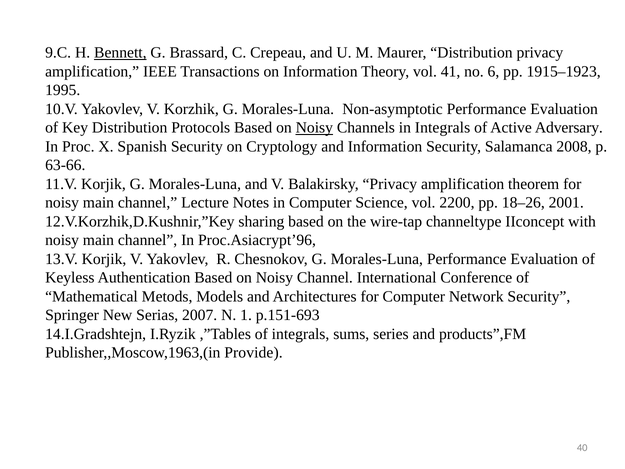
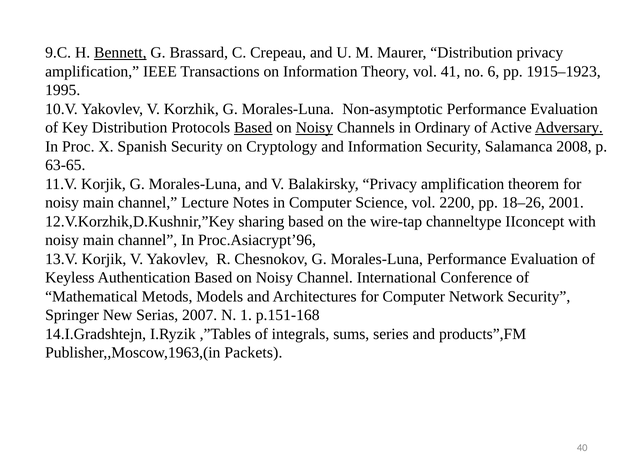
Based underline: none -> present (253, 128)
in Integrals: Integrals -> Ordinary (443, 128)
Adversary underline: none -> present (569, 128)
63-66: 63-66 -> 63-65 (65, 165)
p.151-693: p.151-693 -> p.151-168 (288, 315)
Provide: Provide -> Packets (253, 353)
